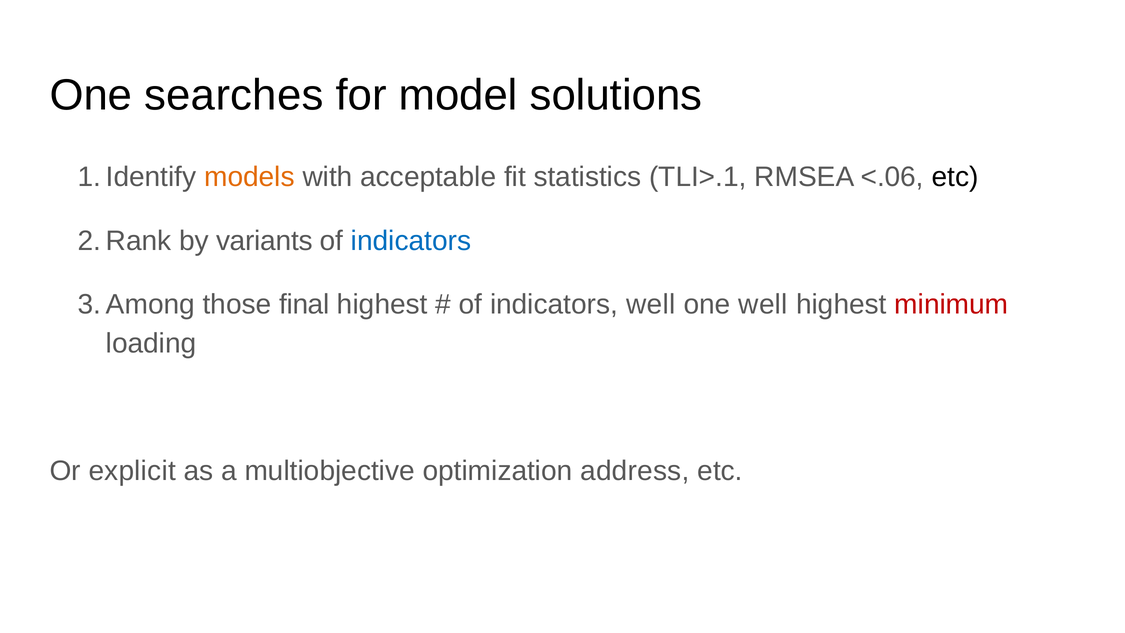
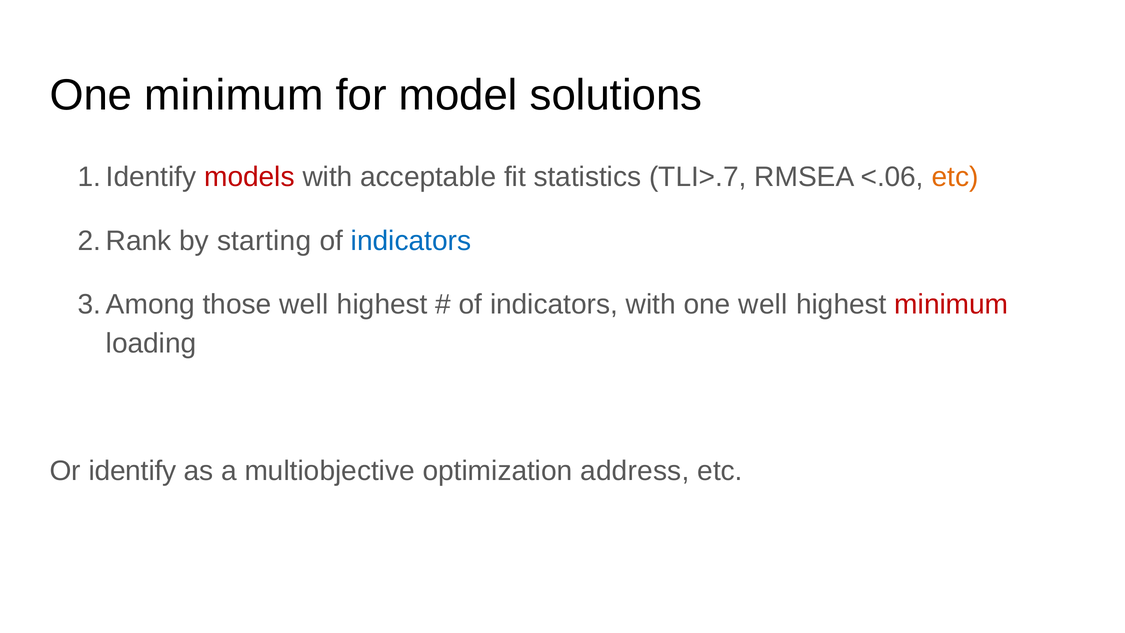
One searches: searches -> minimum (234, 95)
models colour: orange -> red (249, 177)
TLI>.1: TLI>.1 -> TLI>.7 (698, 177)
etc colour: black -> orange (955, 177)
variants: variants -> starting (264, 241)
those final: final -> well (304, 304)
indicators well: well -> with (651, 304)
explicit: explicit -> identify (132, 471)
